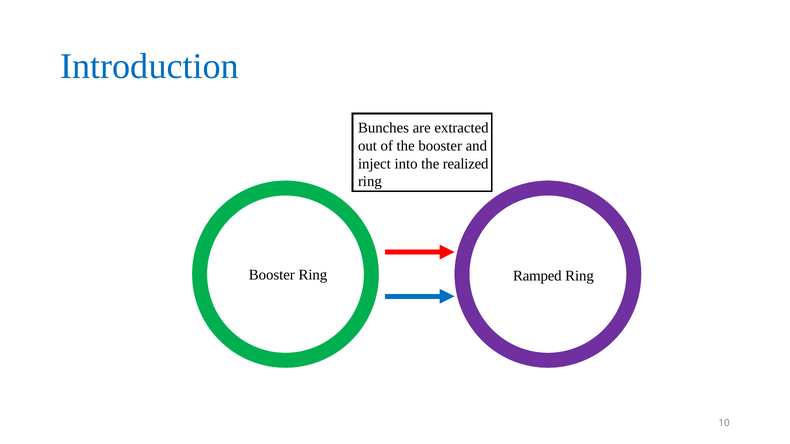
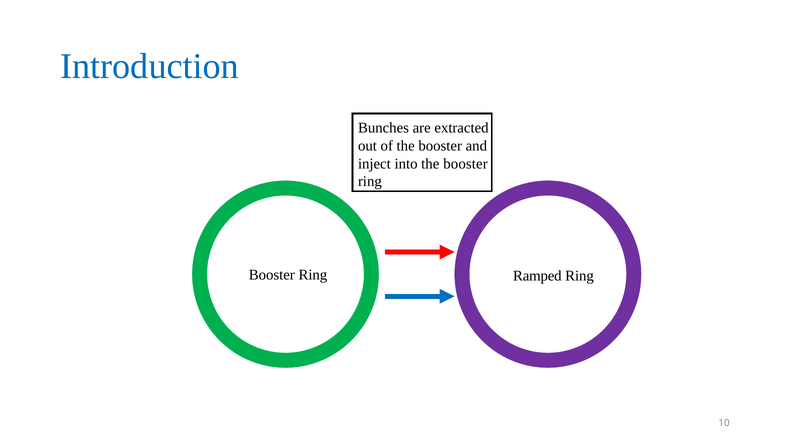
into the realized: realized -> booster (466, 164)
